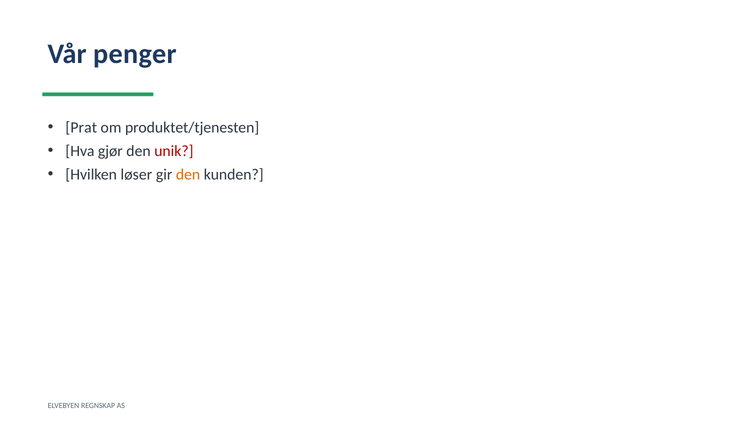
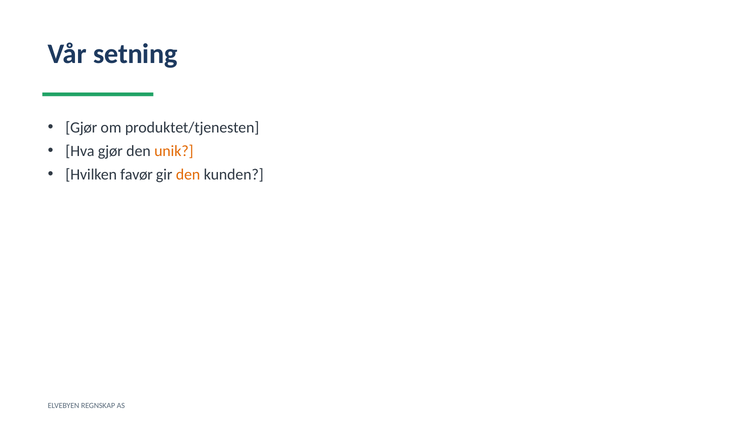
penger: penger -> setning (135, 54)
Prat: Prat -> Gjør (81, 127)
unik colour: red -> orange (174, 151)
løser: løser -> favør (137, 174)
